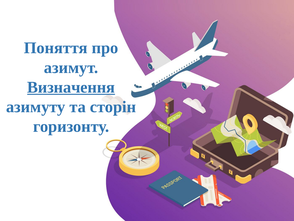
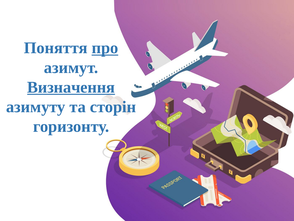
про underline: none -> present (105, 48)
